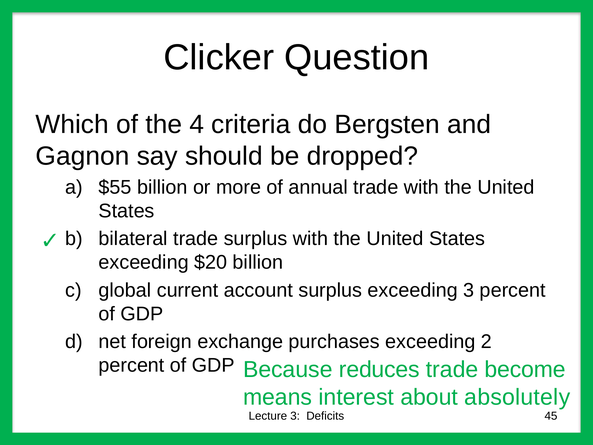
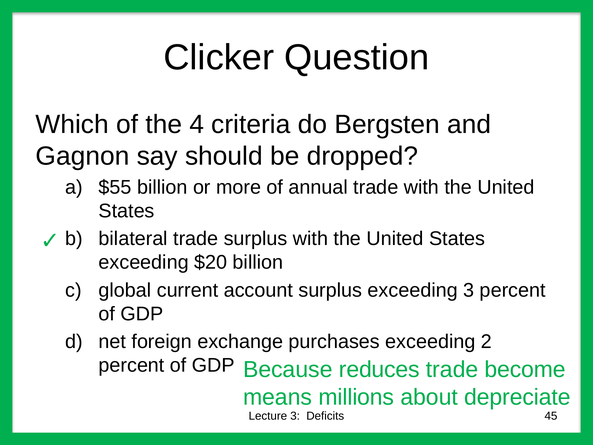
interest: interest -> millions (356, 397)
absolutely: absolutely -> depreciate (517, 397)
